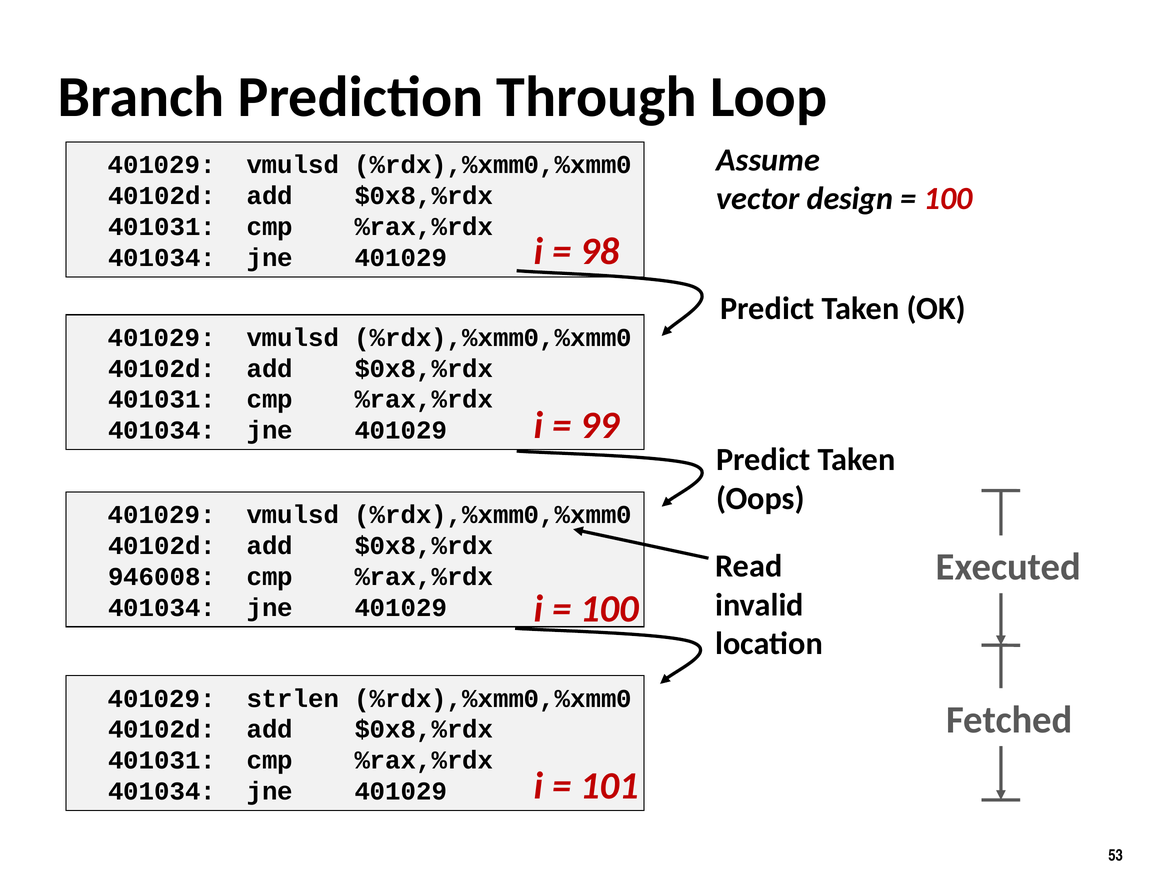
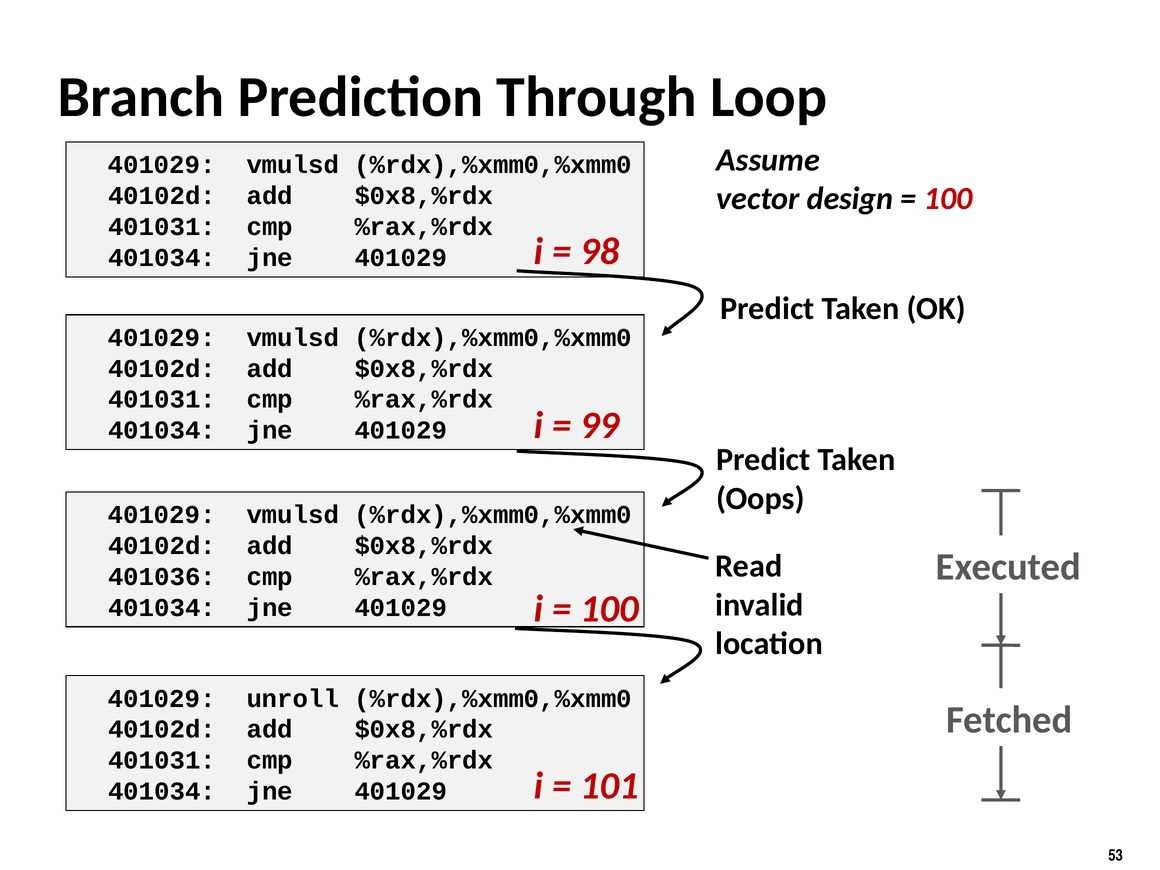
946008: 946008 -> 401036 (162, 577)
strlen: strlen -> unroll (293, 699)
